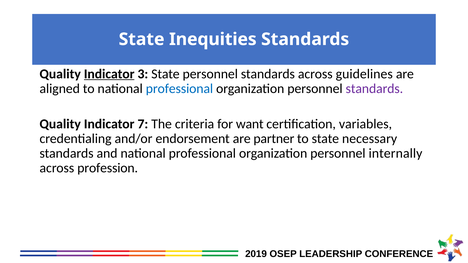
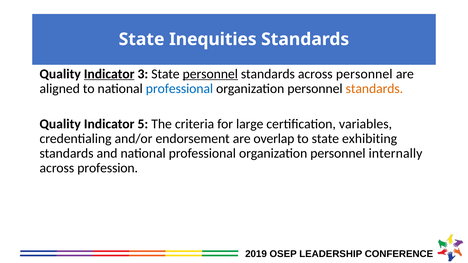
personnel underline: none -> present (210, 74)
across guidelines: guidelines -> personnel (364, 74)
standards colour: purple -> orange (374, 89)
7: 7 -> 5 (143, 124)
want: want -> large (250, 124)
partner: partner -> overlap (274, 139)
necessary: necessary -> exhibiting (370, 139)
